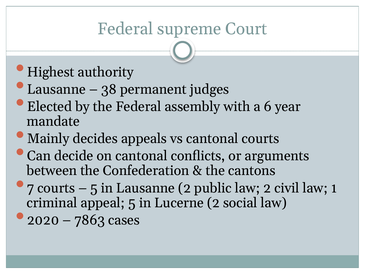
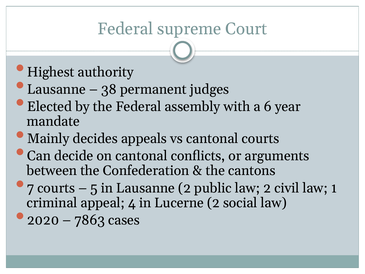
appeal 5: 5 -> 4 (132, 203)
